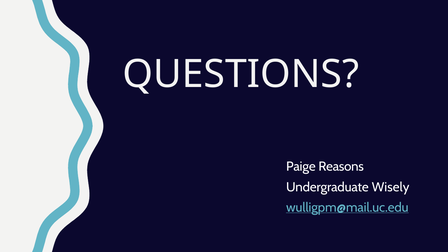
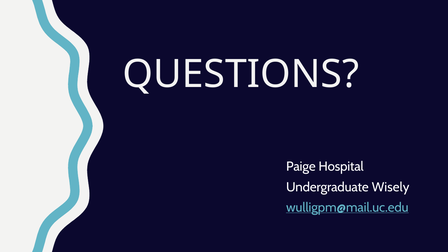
Reasons: Reasons -> Hospital (341, 167)
